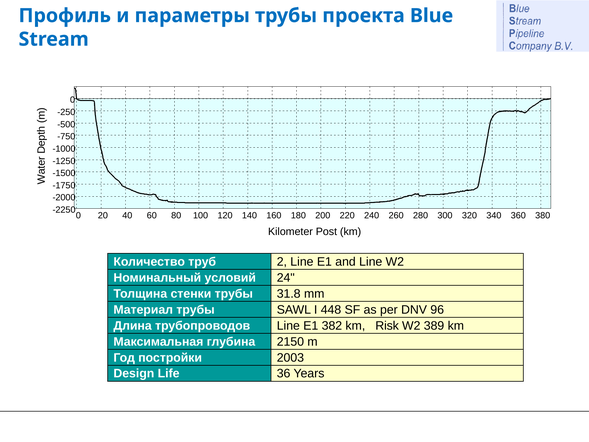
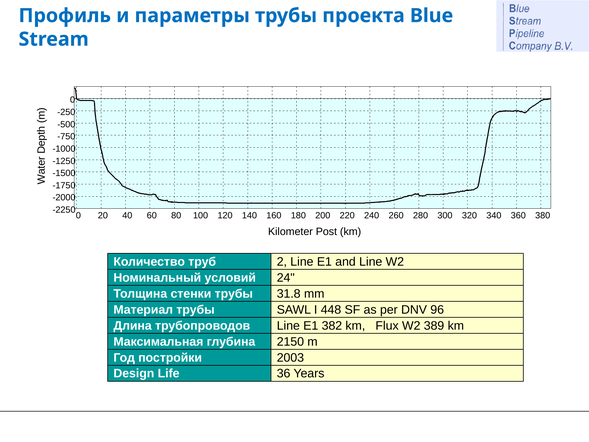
Risk: Risk -> Flux (387, 325)
